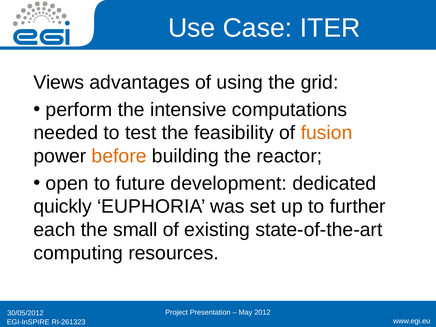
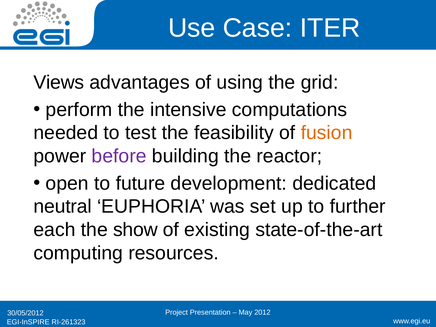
before colour: orange -> purple (119, 156)
quickly: quickly -> neutral (63, 207)
small: small -> show (135, 230)
